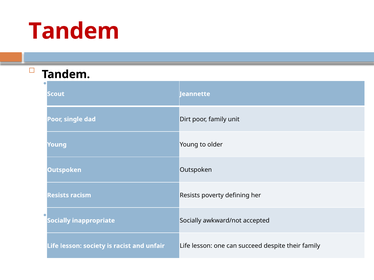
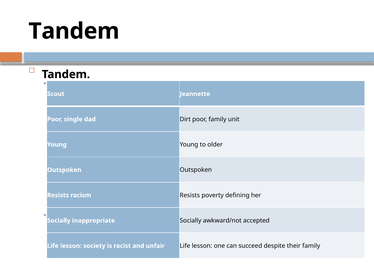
Tandem colour: red -> black (74, 31)
